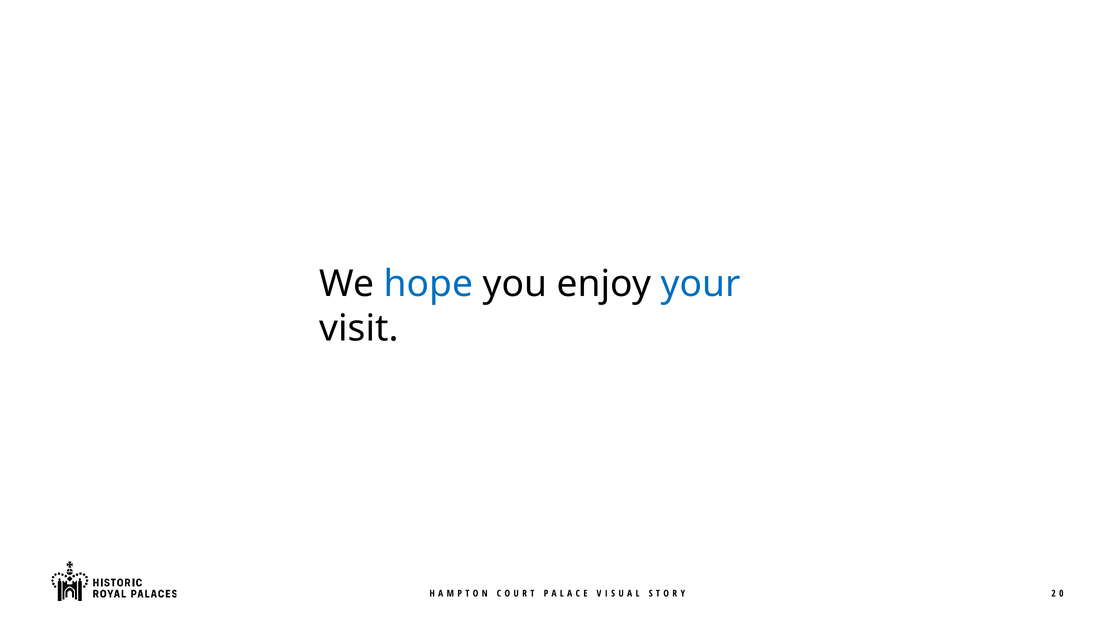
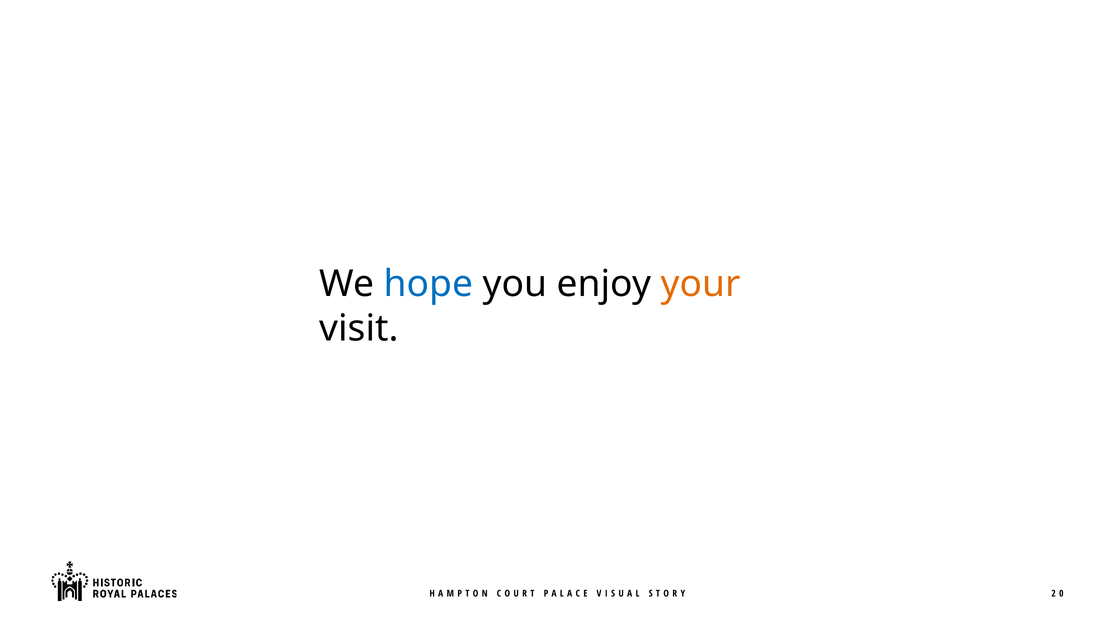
your colour: blue -> orange (701, 284)
